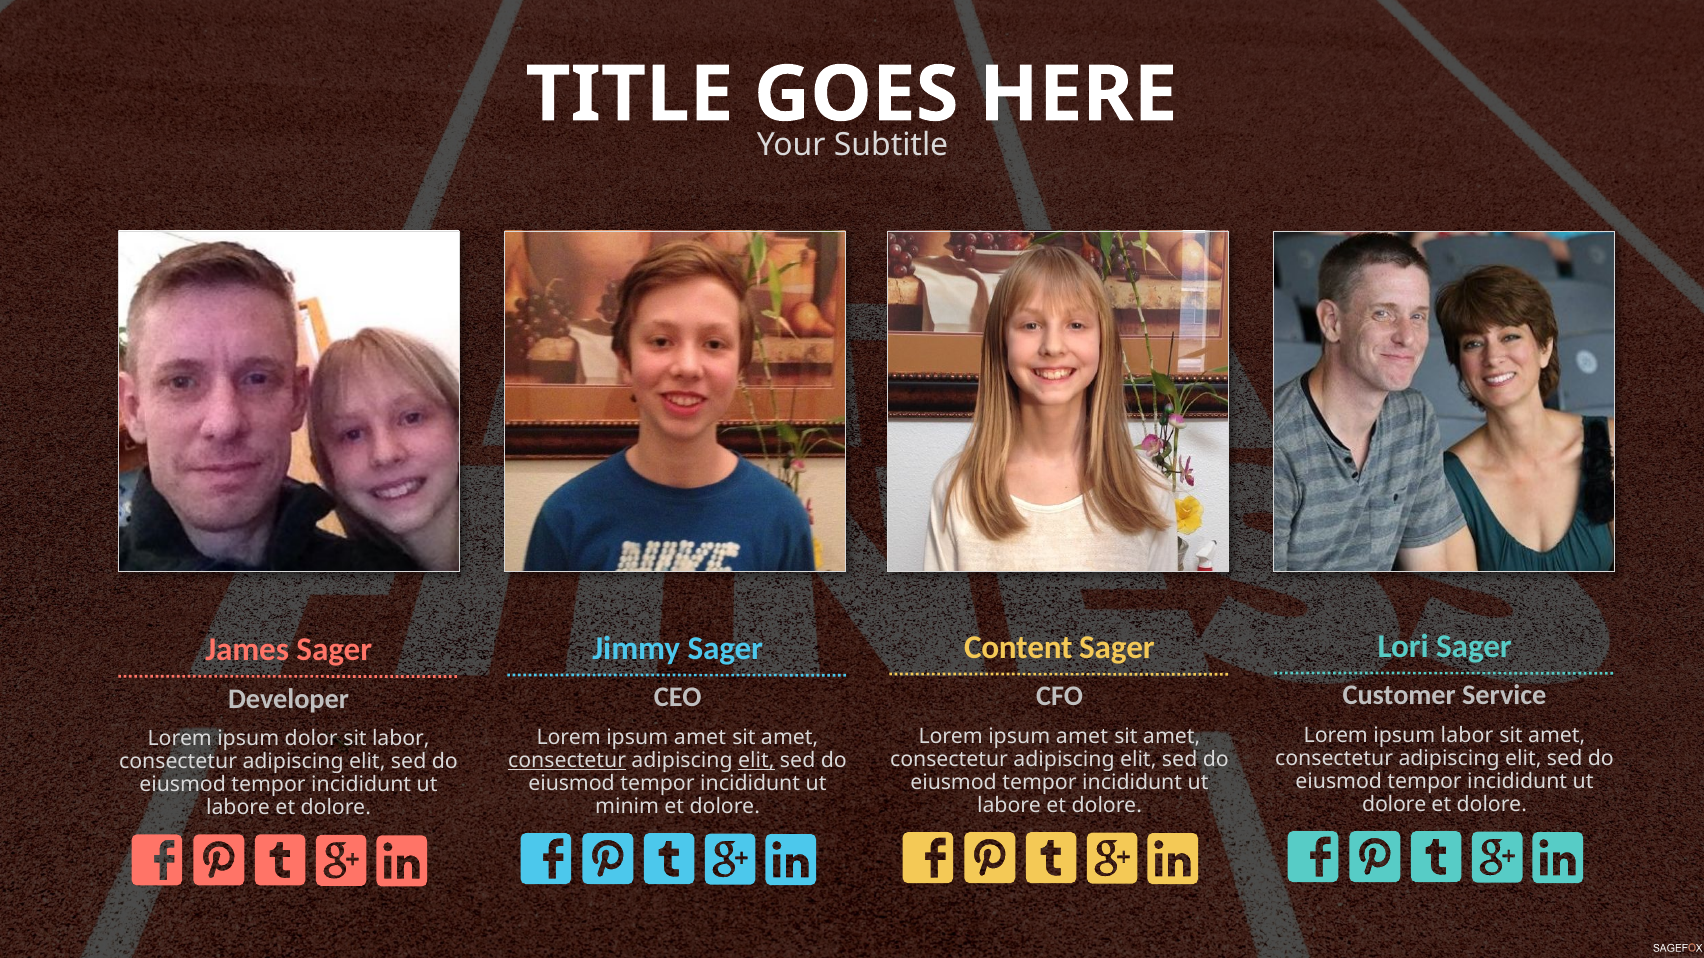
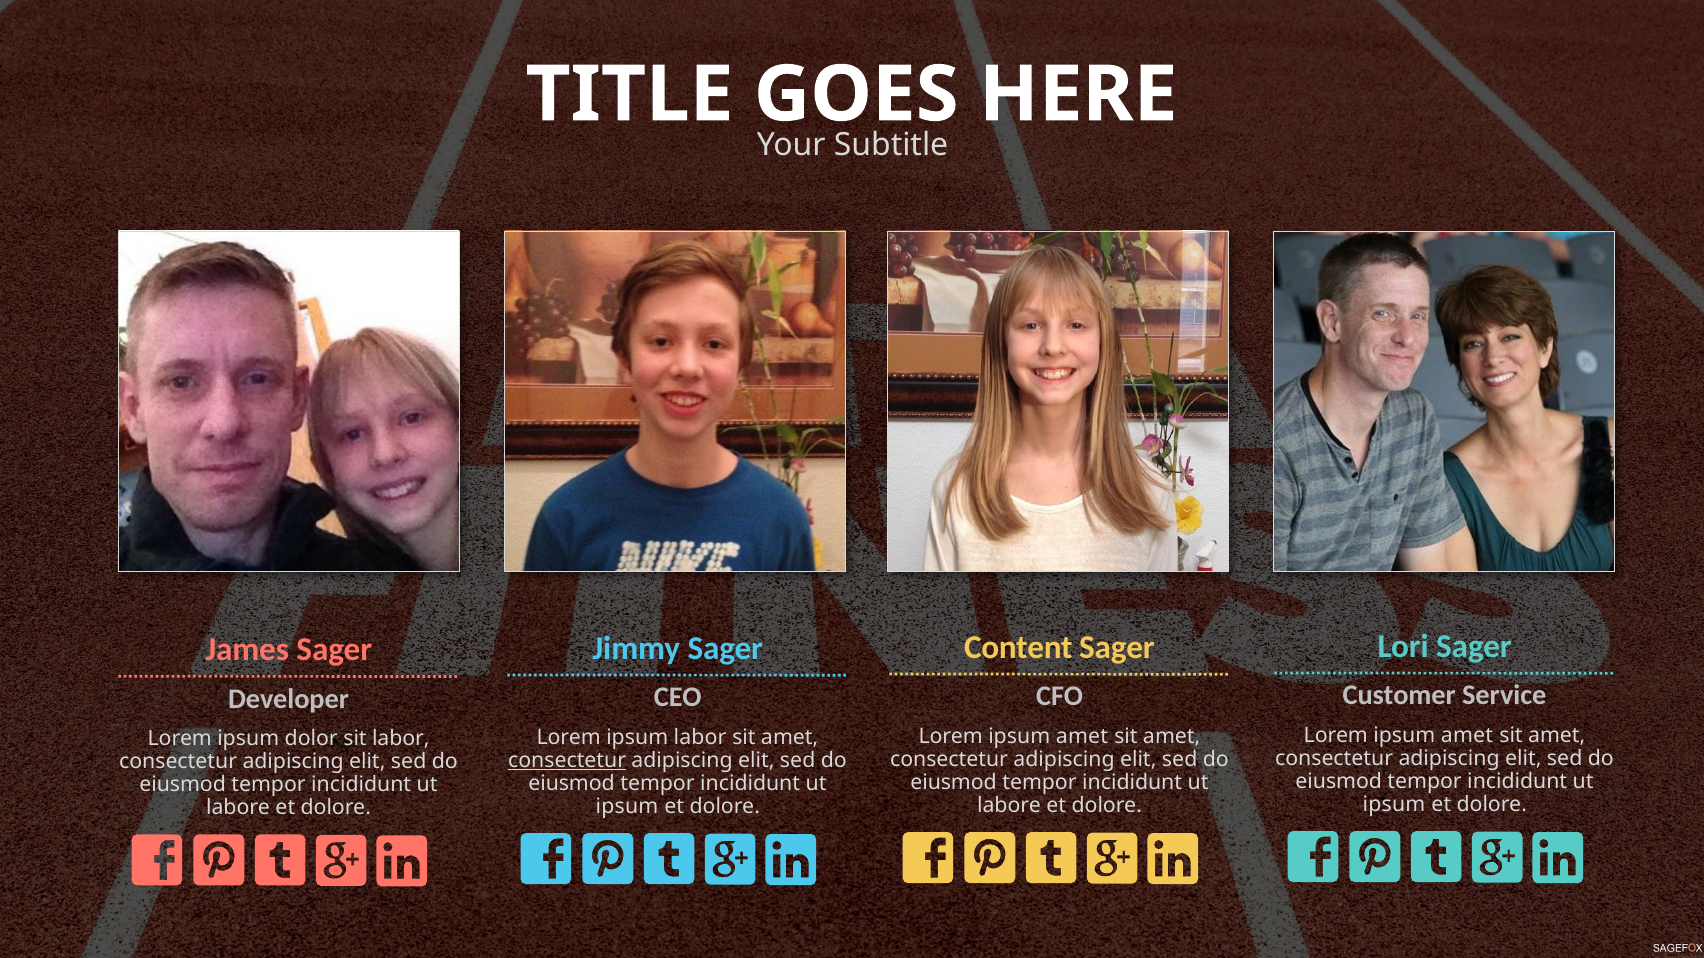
labor: labor -> amet (1467, 736)
amet: amet -> labor (700, 738)
elit underline: present -> none (756, 761)
dolore: dolore -> ipsum (1394, 805)
minim: minim -> ipsum (627, 807)
